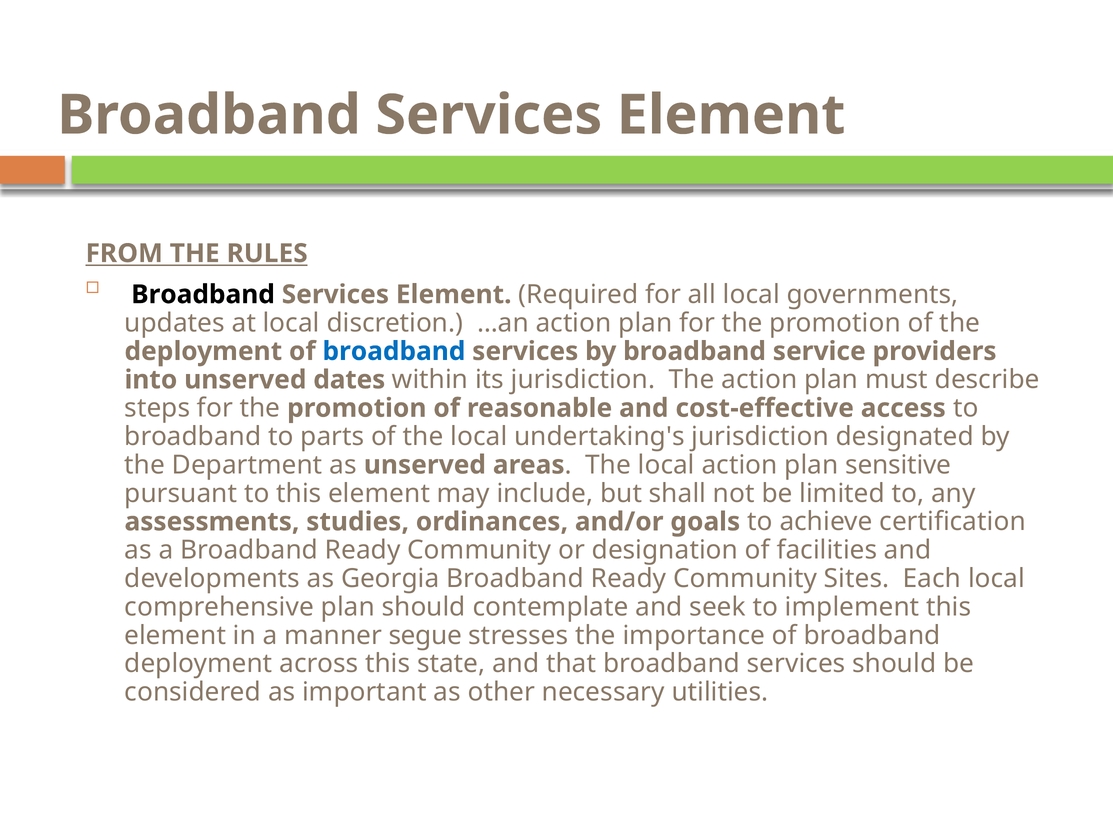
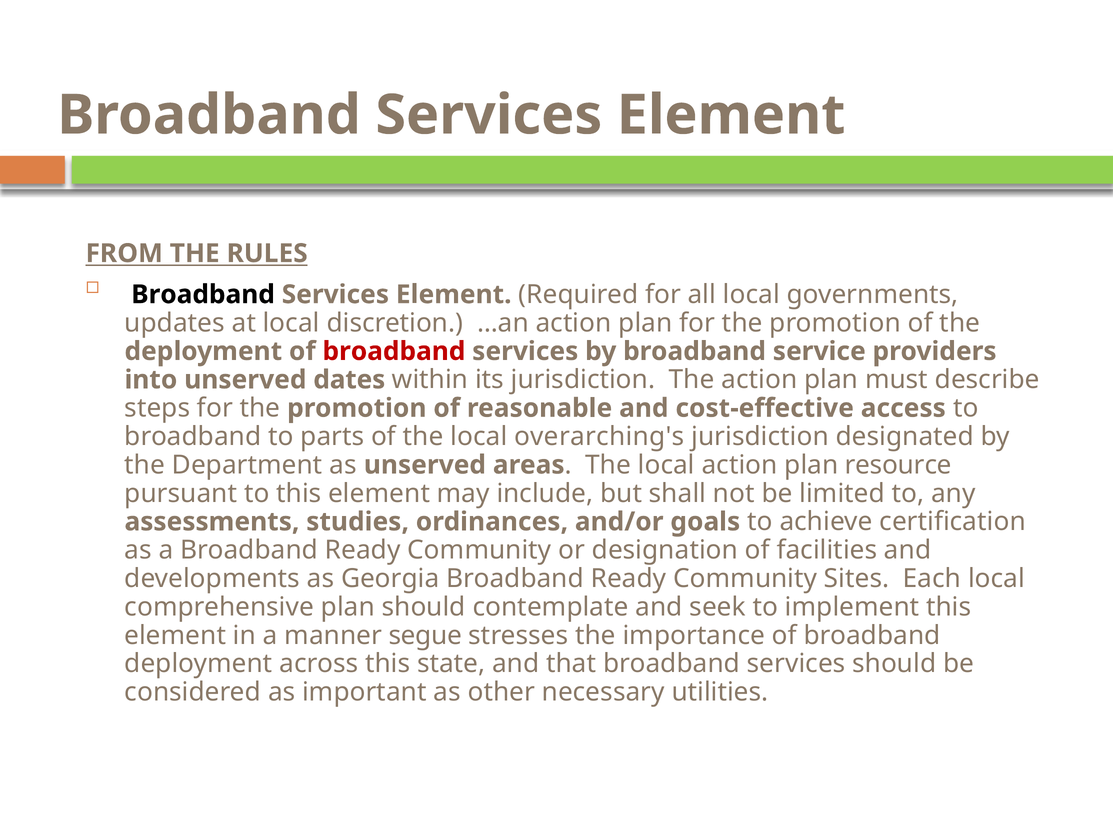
broadband colour: blue -> red (394, 351)
undertaking's: undertaking's -> overarching's (599, 436)
sensitive: sensitive -> resource (898, 465)
